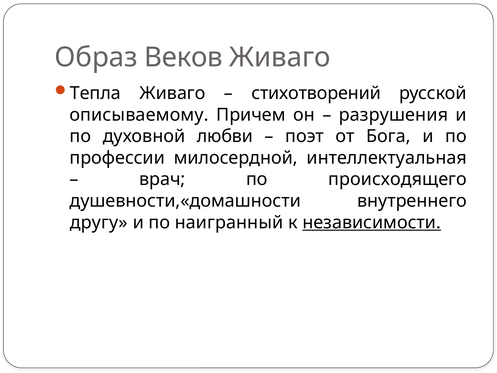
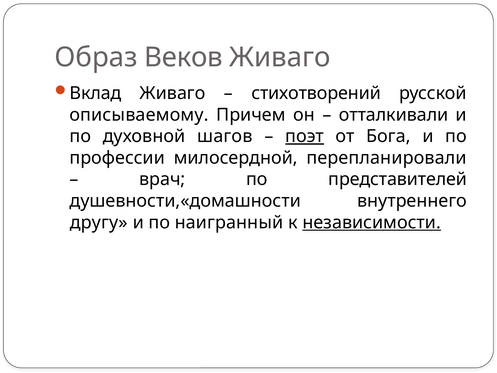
Тепла: Тепла -> Вклад (95, 93)
разрушения: разрушения -> отталкивали (394, 115)
любви: любви -> шагов (225, 136)
поэт underline: none -> present (305, 136)
интеллектуальная: интеллектуальная -> перепланировали (387, 158)
происходящего: происходящего -> представителей (398, 179)
